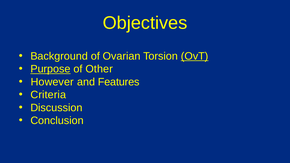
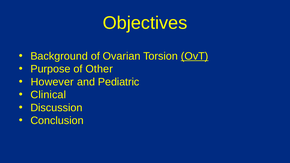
Purpose underline: present -> none (50, 69)
Features: Features -> Pediatric (119, 82)
Criteria: Criteria -> Clinical (48, 95)
